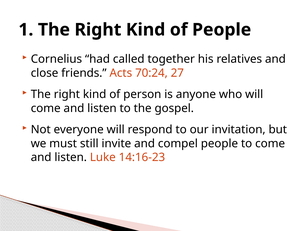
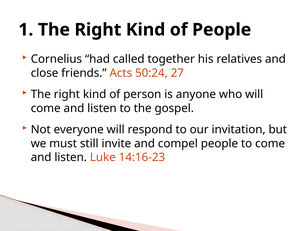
70:24: 70:24 -> 50:24 (151, 73)
